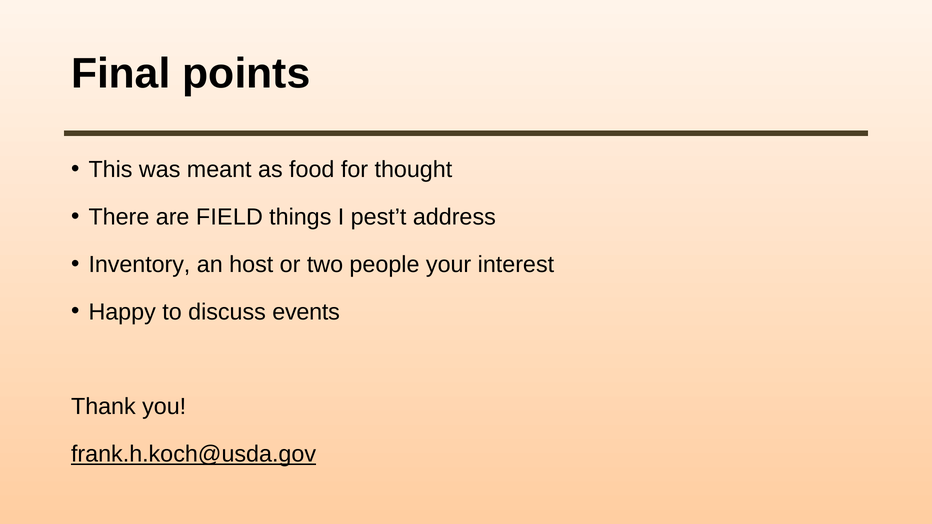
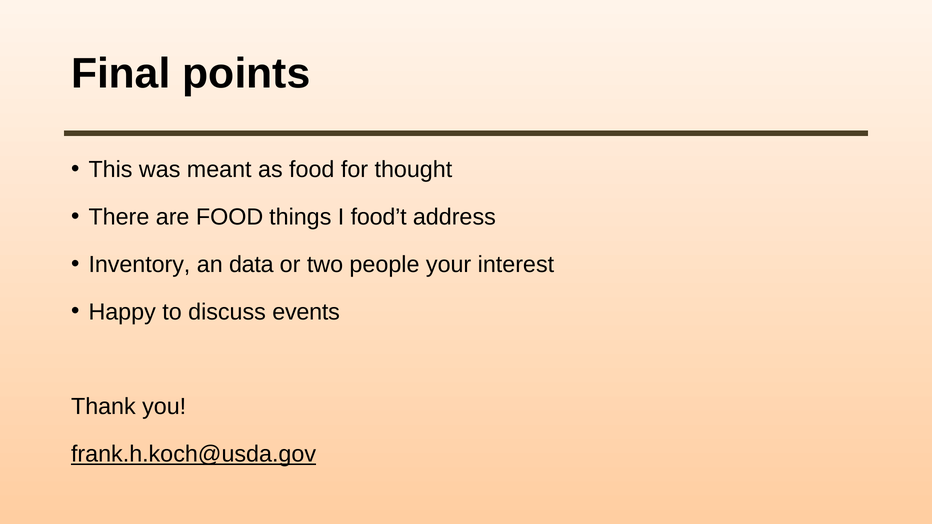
are FIELD: FIELD -> FOOD (230, 217)
pest’t: pest’t -> food’t (379, 217)
host: host -> data (251, 265)
